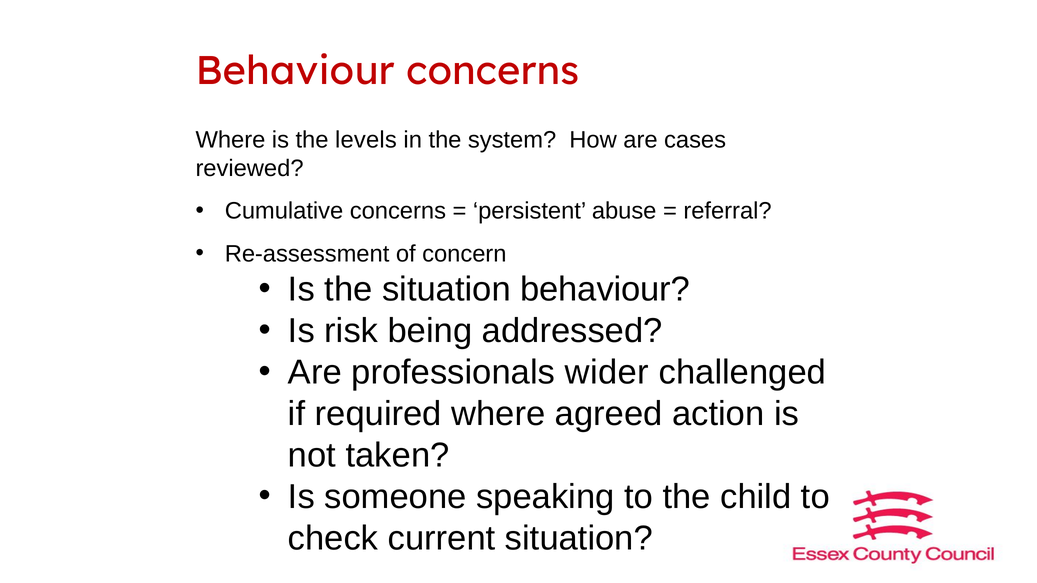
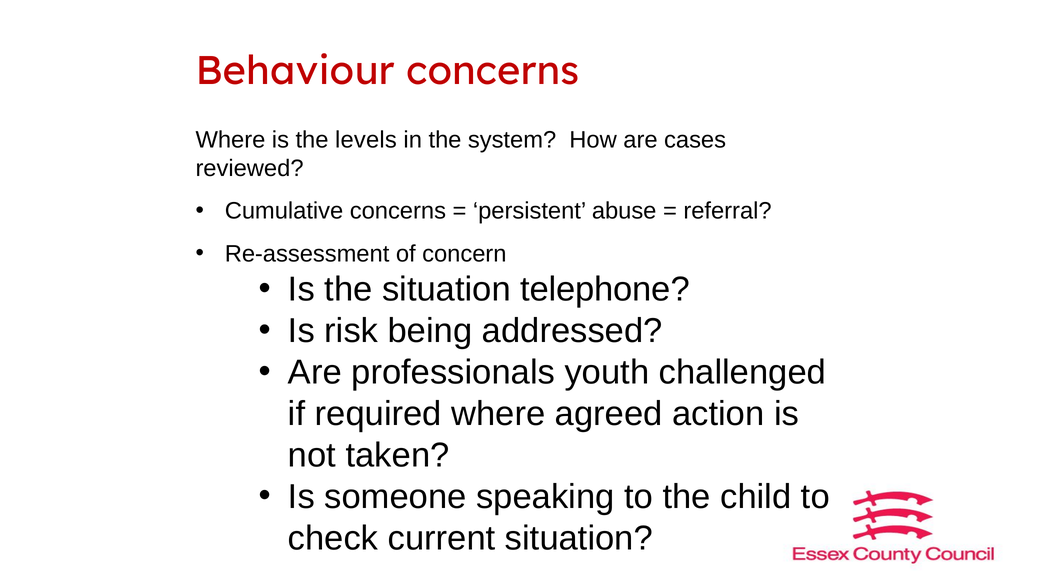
situation behaviour: behaviour -> telephone (605, 290)
wider: wider -> youth (607, 373)
